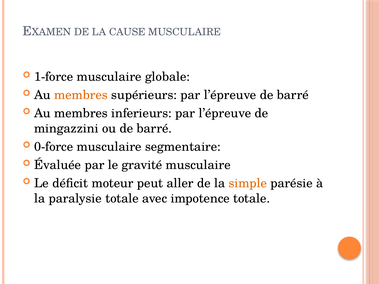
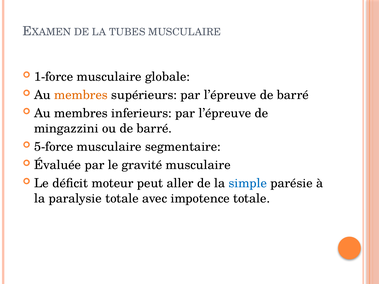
CAUSE: CAUSE -> TUBES (127, 32)
0-force: 0-force -> 5-force (54, 147)
simple colour: orange -> blue (248, 183)
